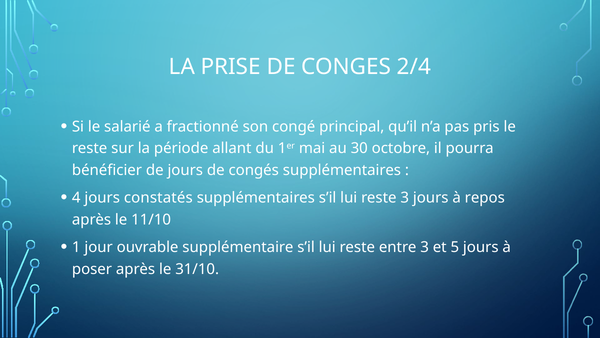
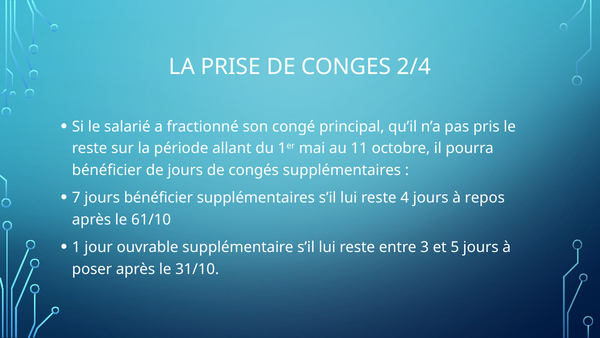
30: 30 -> 11 (359, 148)
4: 4 -> 7 (76, 198)
jours constatés: constatés -> bénéficier (158, 198)
reste 3: 3 -> 4 (405, 198)
11/10: 11/10 -> 61/10 (151, 219)
